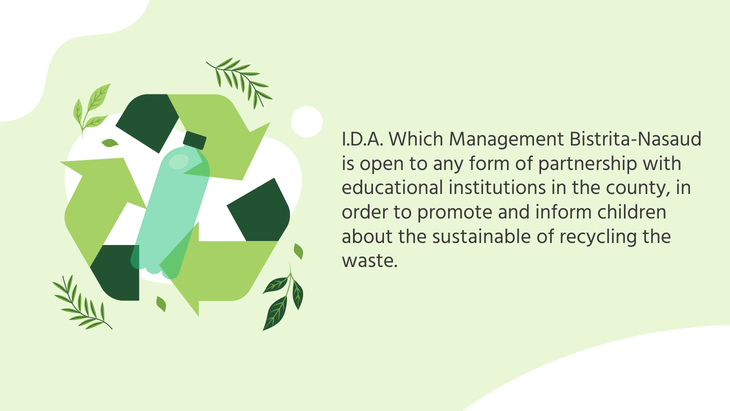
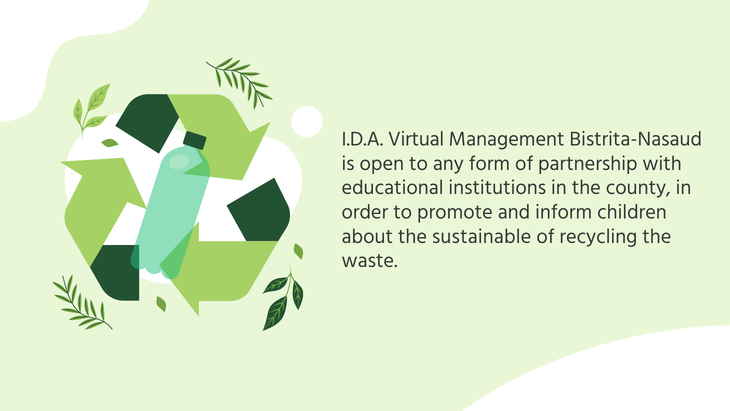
Which: Which -> Virtual (416, 139)
